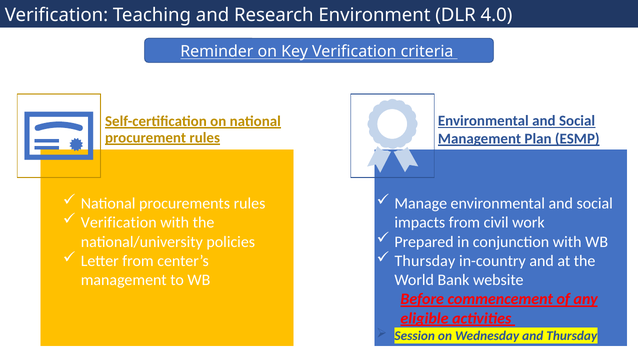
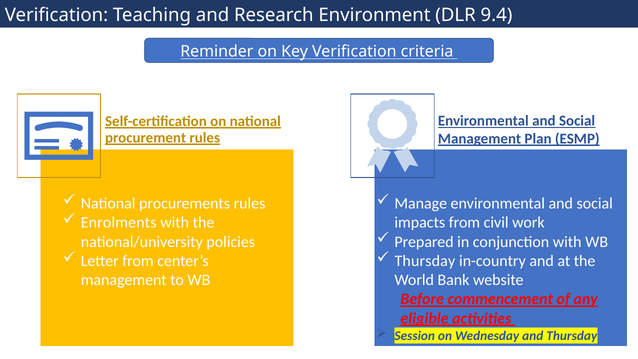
4.0: 4.0 -> 9.4 (496, 15)
Verification: Verification -> Enrolments (119, 223)
